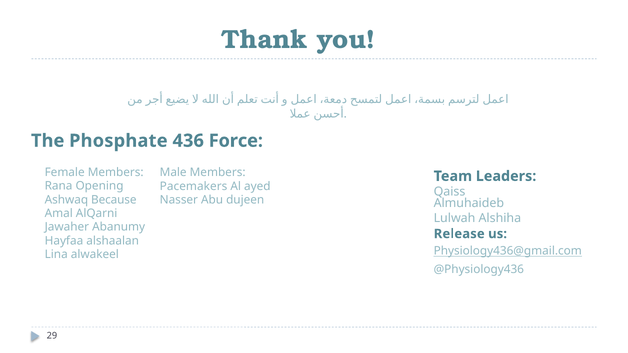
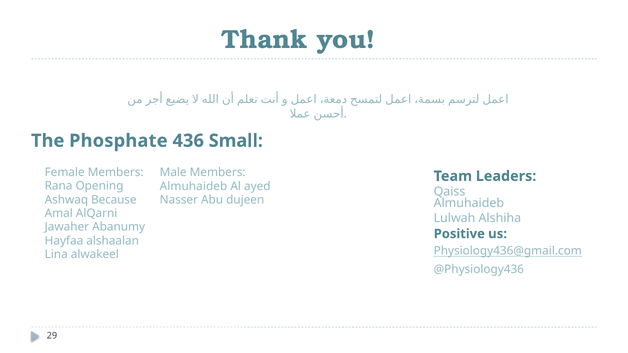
Force: Force -> Small (236, 141)
Pacemakers: Pacemakers -> Almuhaideb (194, 186)
Release: Release -> Positive (459, 234)
